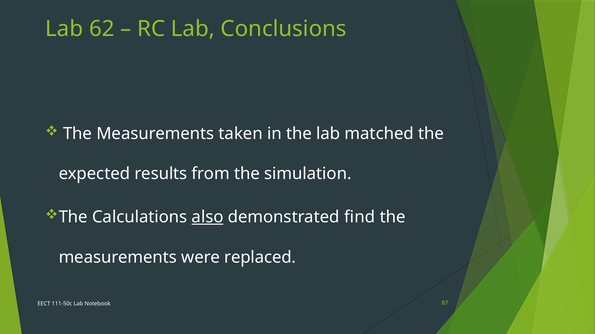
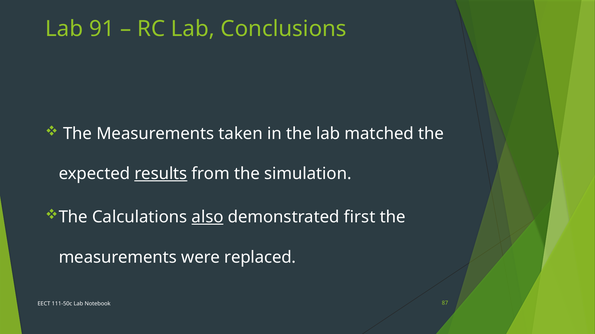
62: 62 -> 91 (102, 29)
results underline: none -> present (161, 174)
find: find -> first (360, 218)
